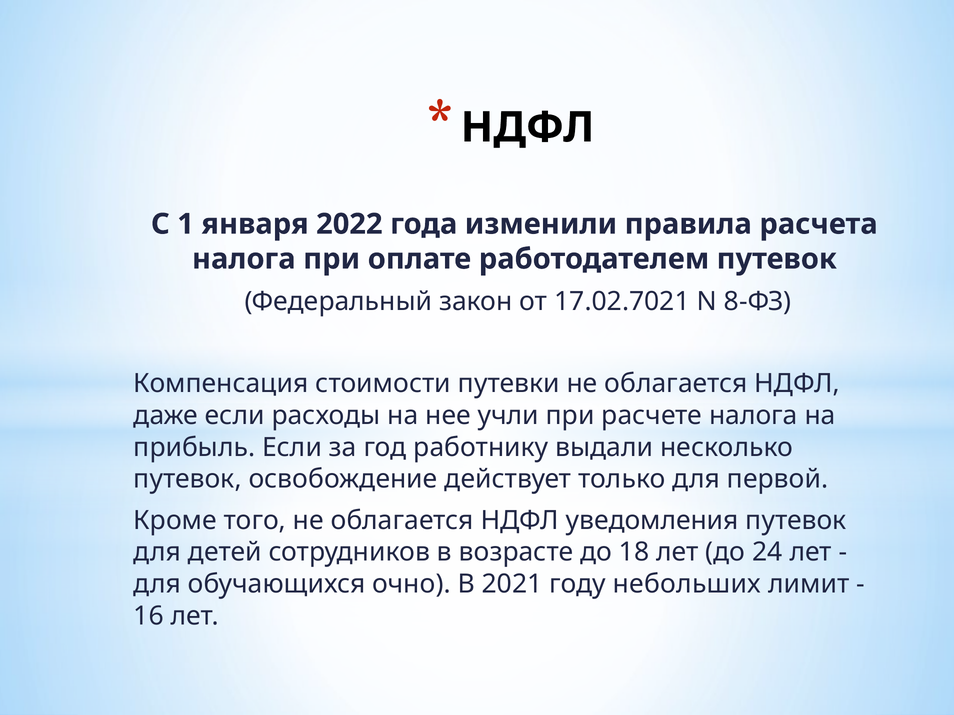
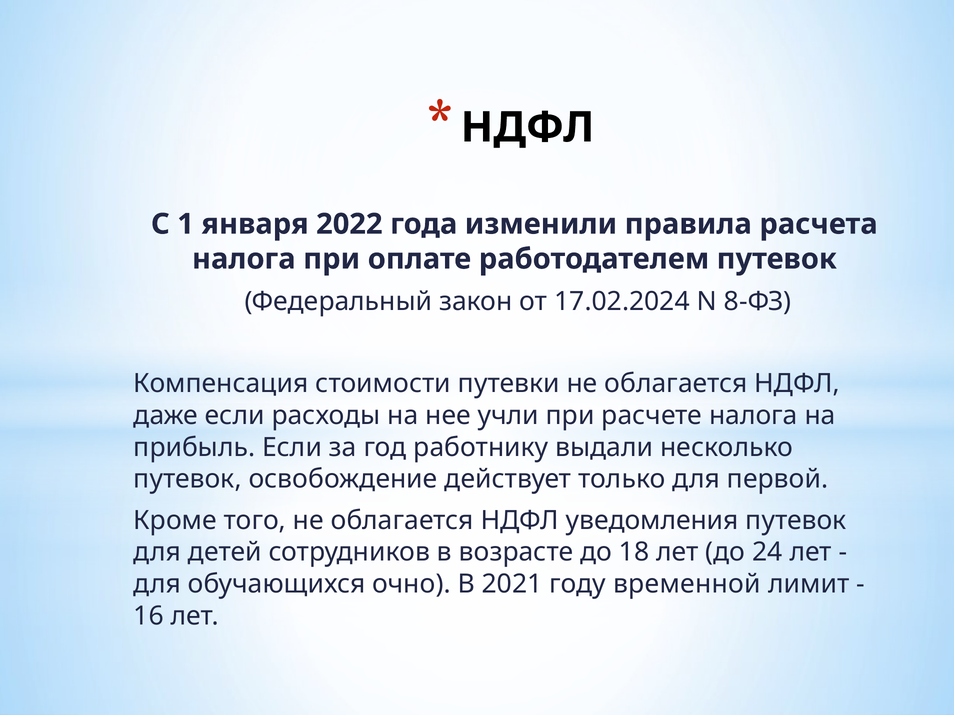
17.02.7021: 17.02.7021 -> 17.02.2024 (622, 302)
небольших: небольших -> временной (687, 584)
